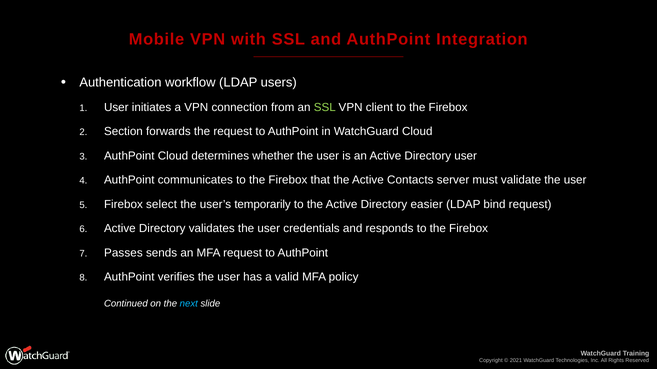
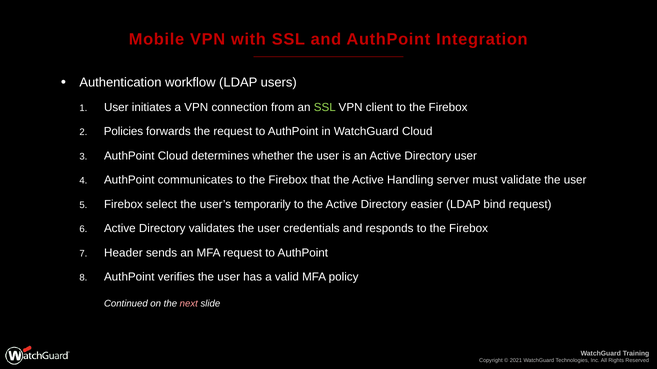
Section: Section -> Policies (123, 132)
Contacts: Contacts -> Handling (410, 180)
Passes: Passes -> Header (123, 253)
next colour: light blue -> pink (189, 304)
